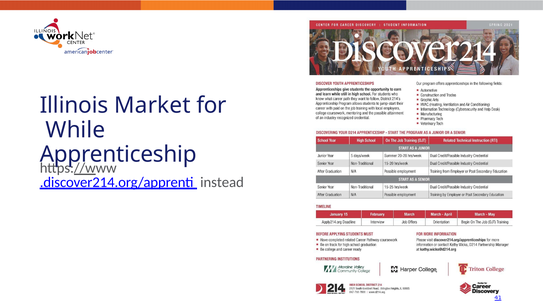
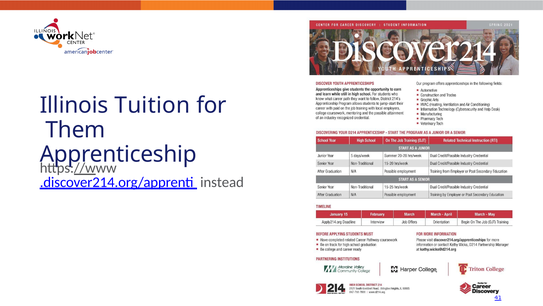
Market: Market -> Tuition (152, 105)
While: While -> Them (75, 130)
